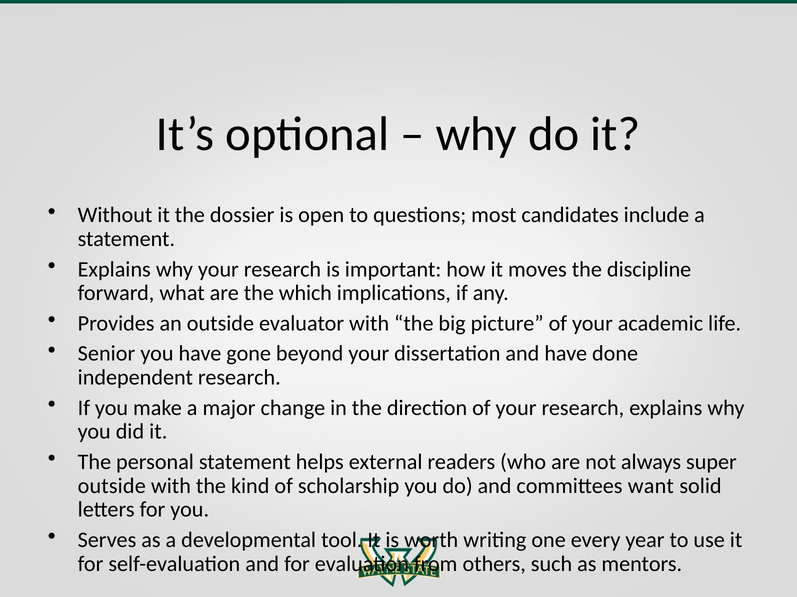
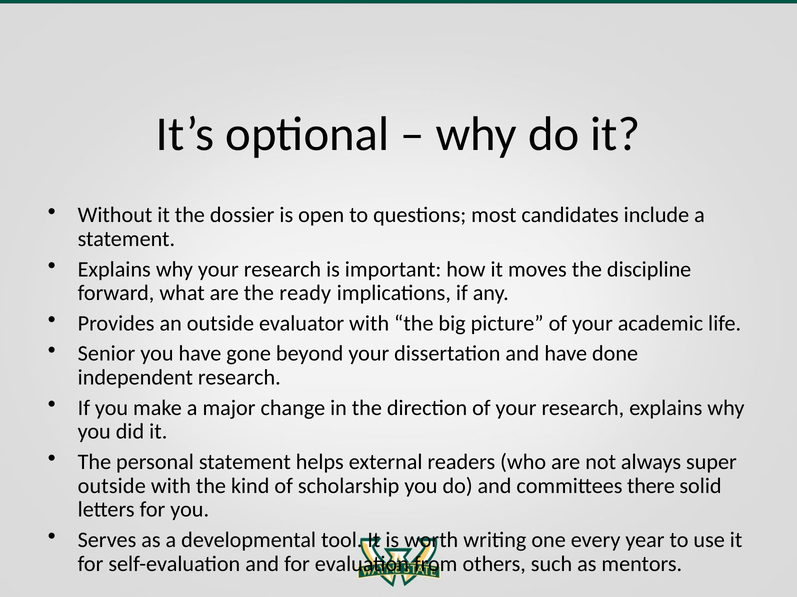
which: which -> ready (305, 294)
want: want -> there (651, 486)
